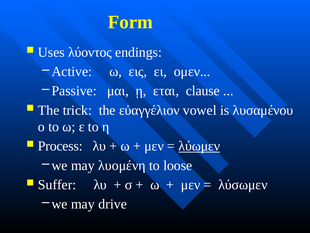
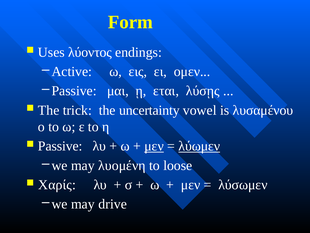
clause: clause -> λύσῃς (203, 91)
εὐαγγέλιον: εὐαγγέλιον -> uncertainty (149, 110)
Process: Process -> Passive (60, 146)
μεν underline: none -> present (154, 146)
Suffer: Suffer -> Χαρίς (57, 184)
